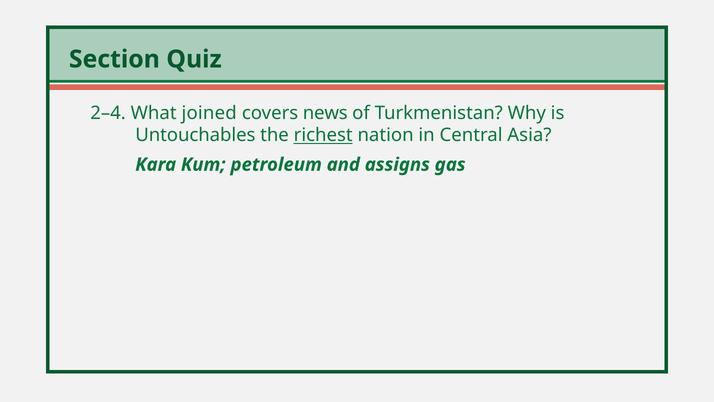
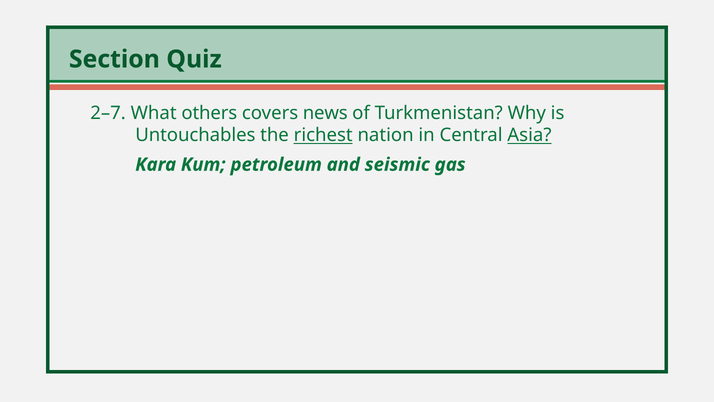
2–4: 2–4 -> 2–7 (108, 113)
joined: joined -> others (209, 113)
Asia underline: none -> present (529, 135)
assigns: assigns -> seismic (397, 164)
